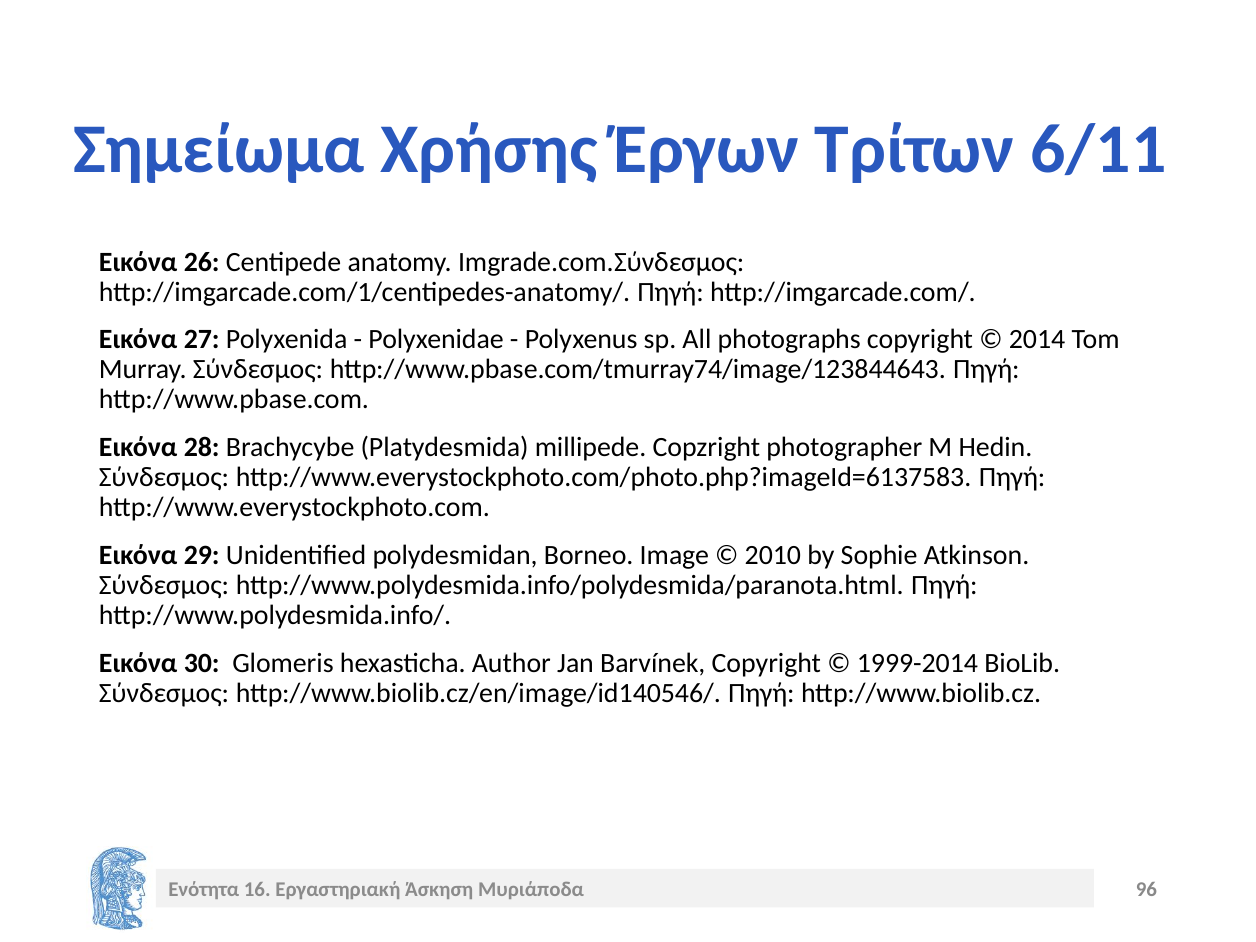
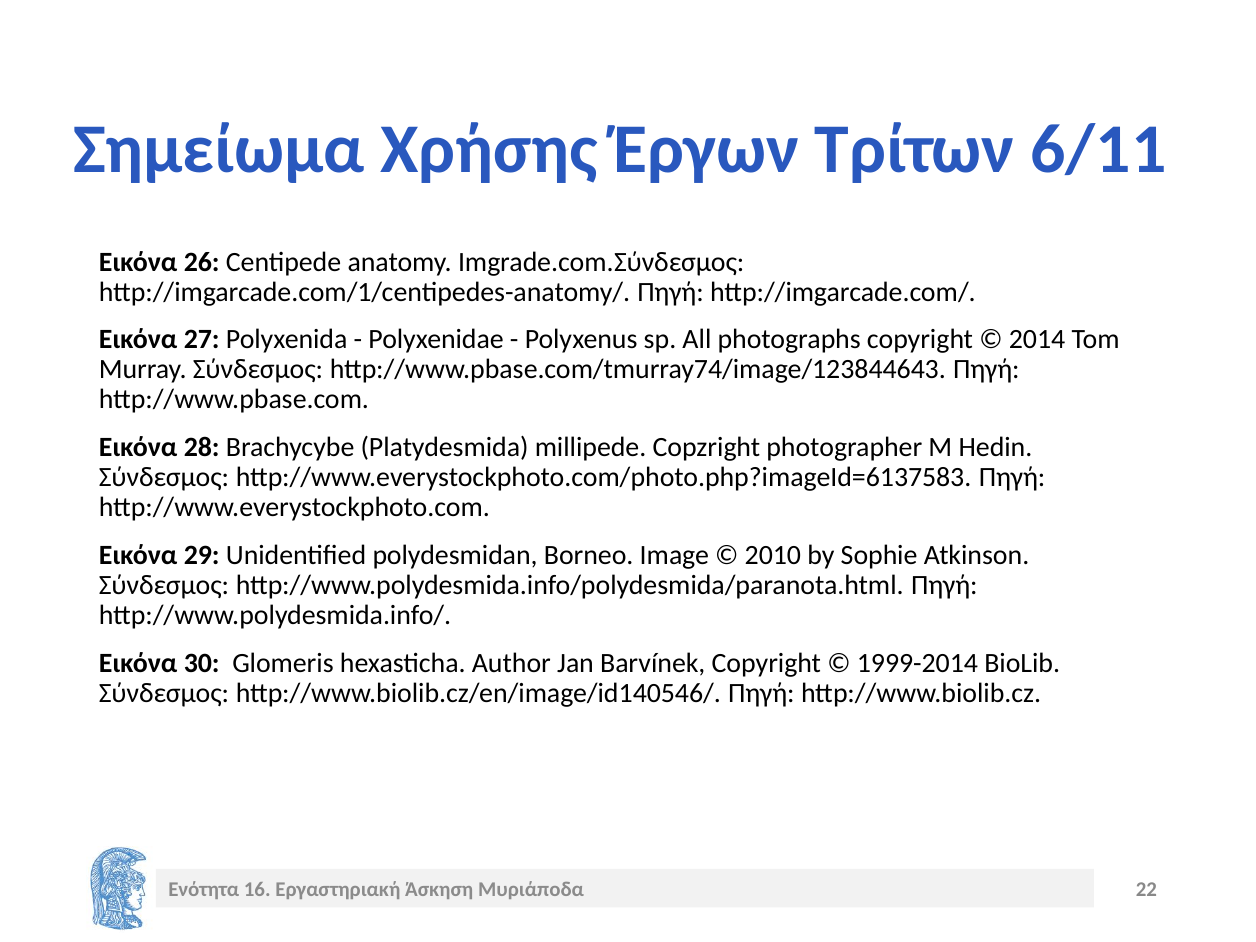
96: 96 -> 22 (1146, 889)
